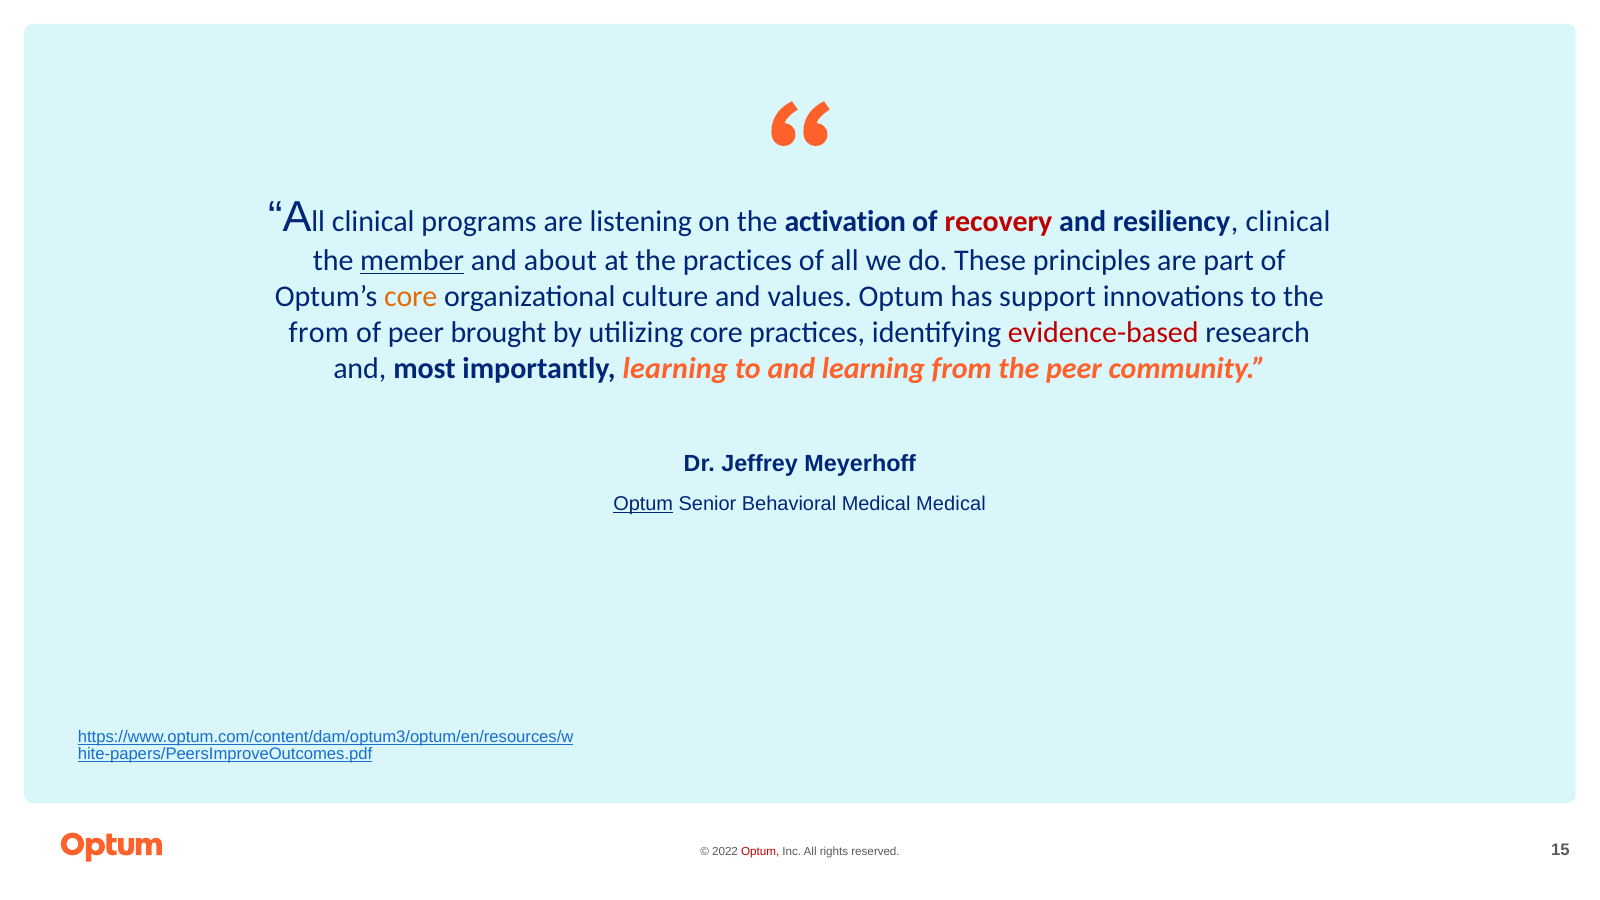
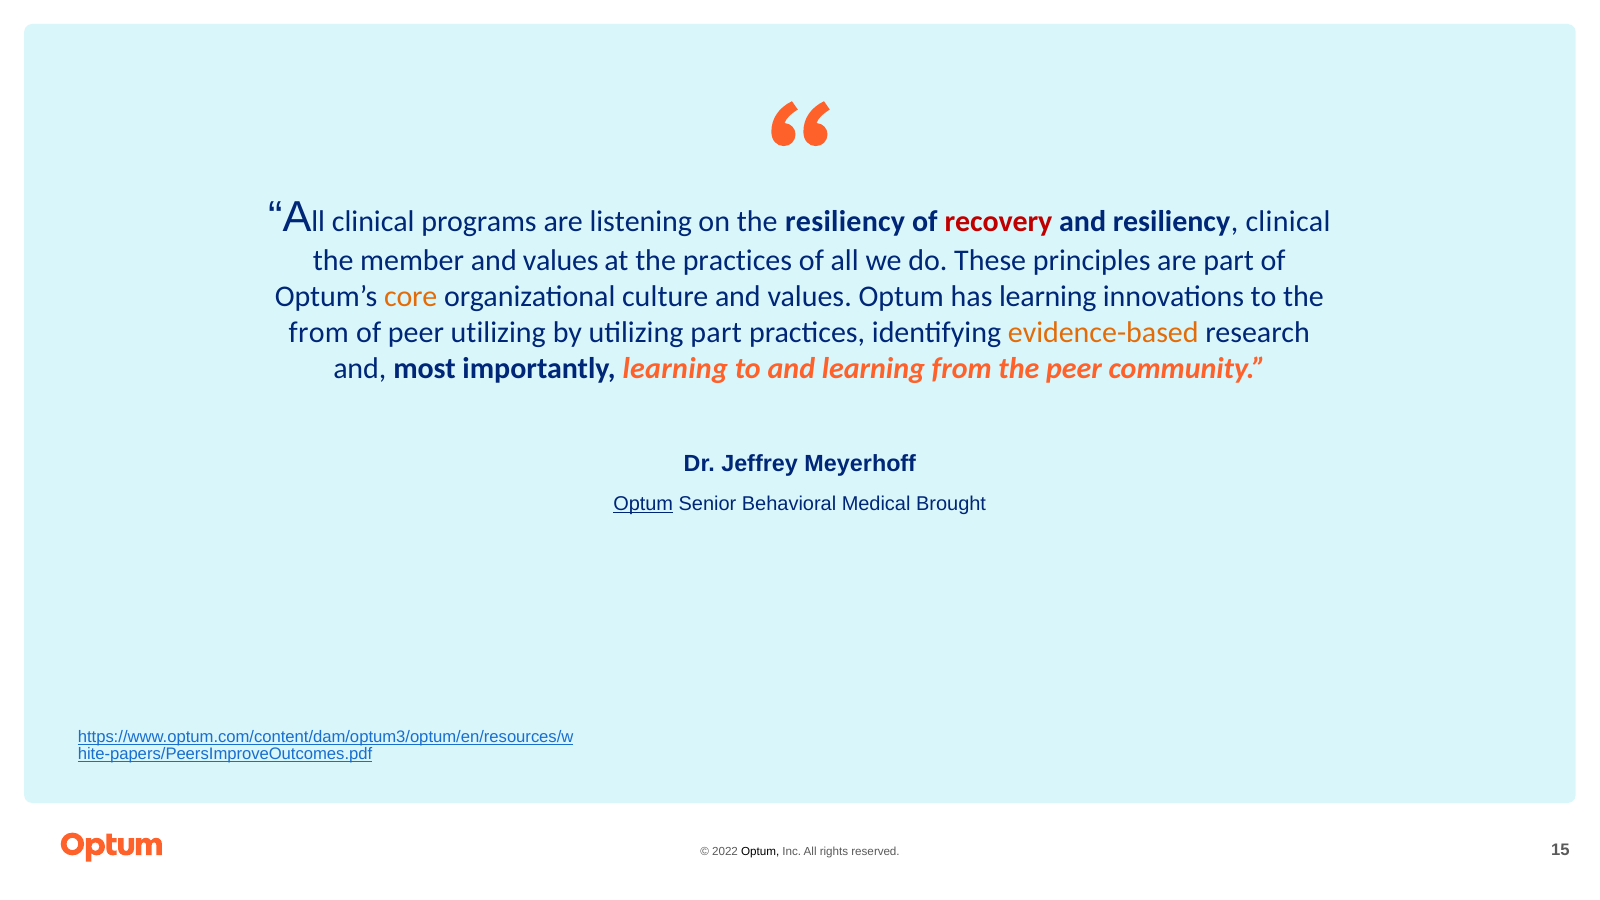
the activation: activation -> resiliency (845, 222)
member underline: present -> none (412, 261)
about: about -> values (561, 261)
has support: support -> learning (1048, 297)
peer brought: brought -> utilizing (498, 333)
utilizing core: core -> part (716, 333)
evidence-based colour: red -> orange (1103, 333)
Medical Medical: Medical -> Brought (951, 504)
Optum colour: red -> black (760, 852)
